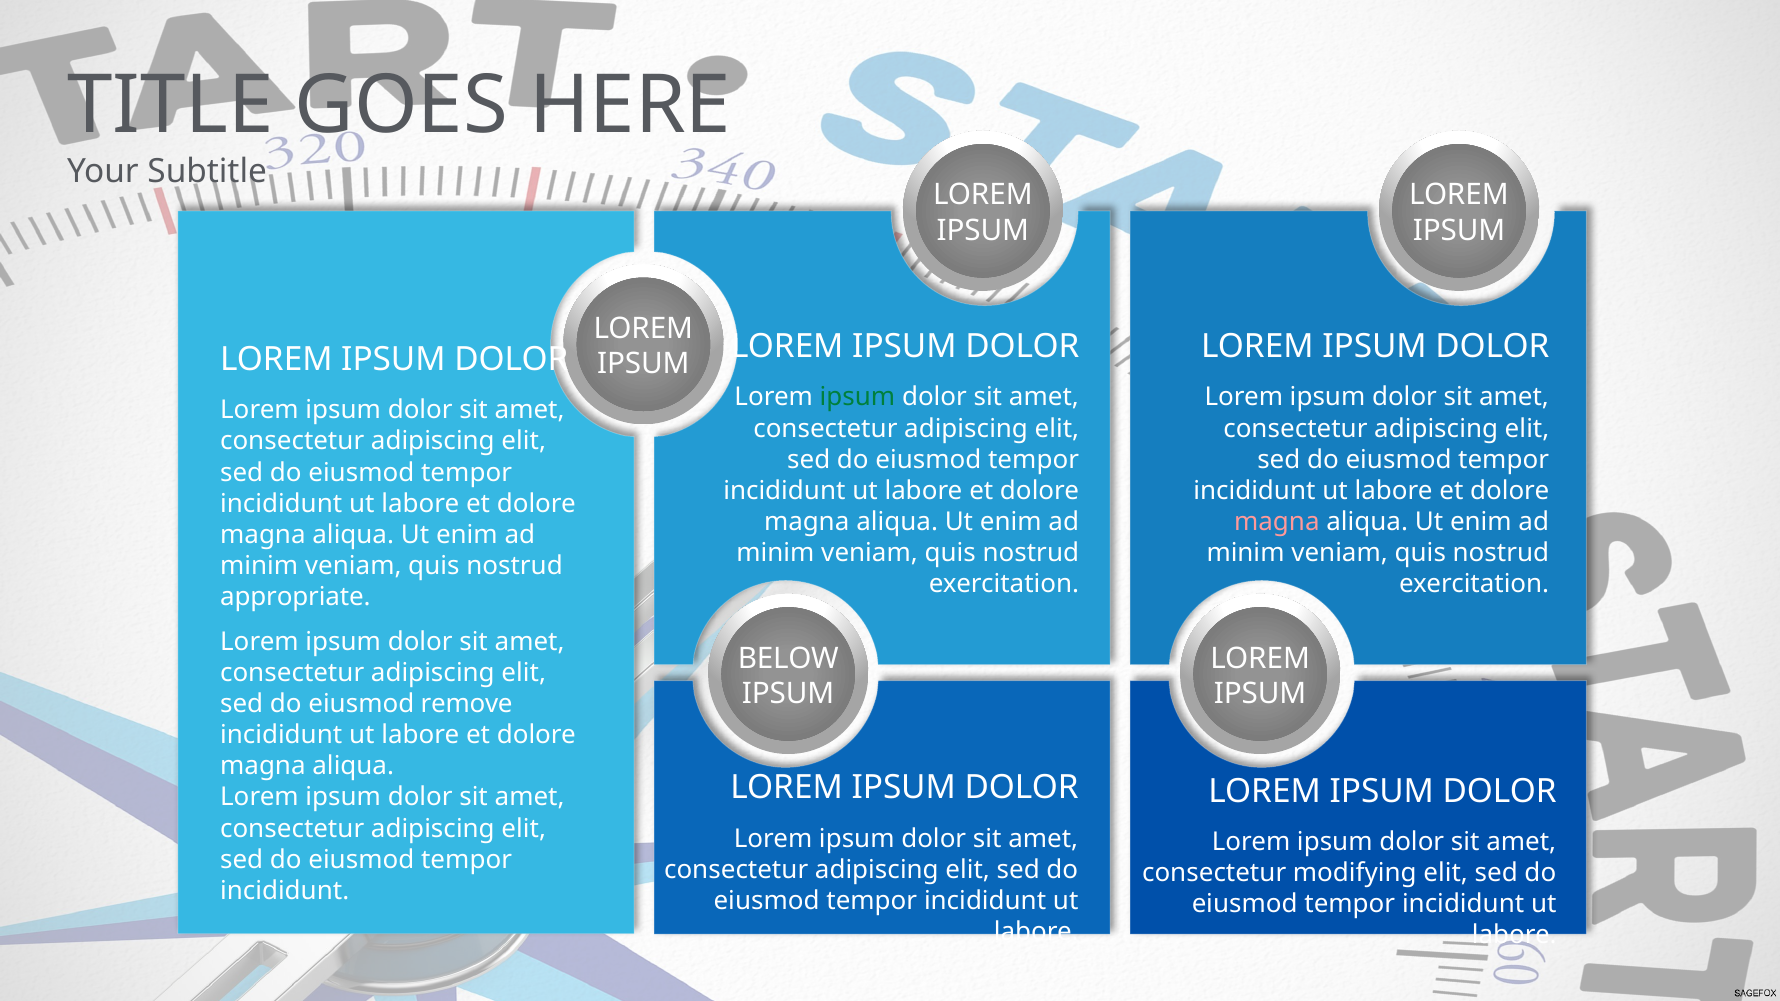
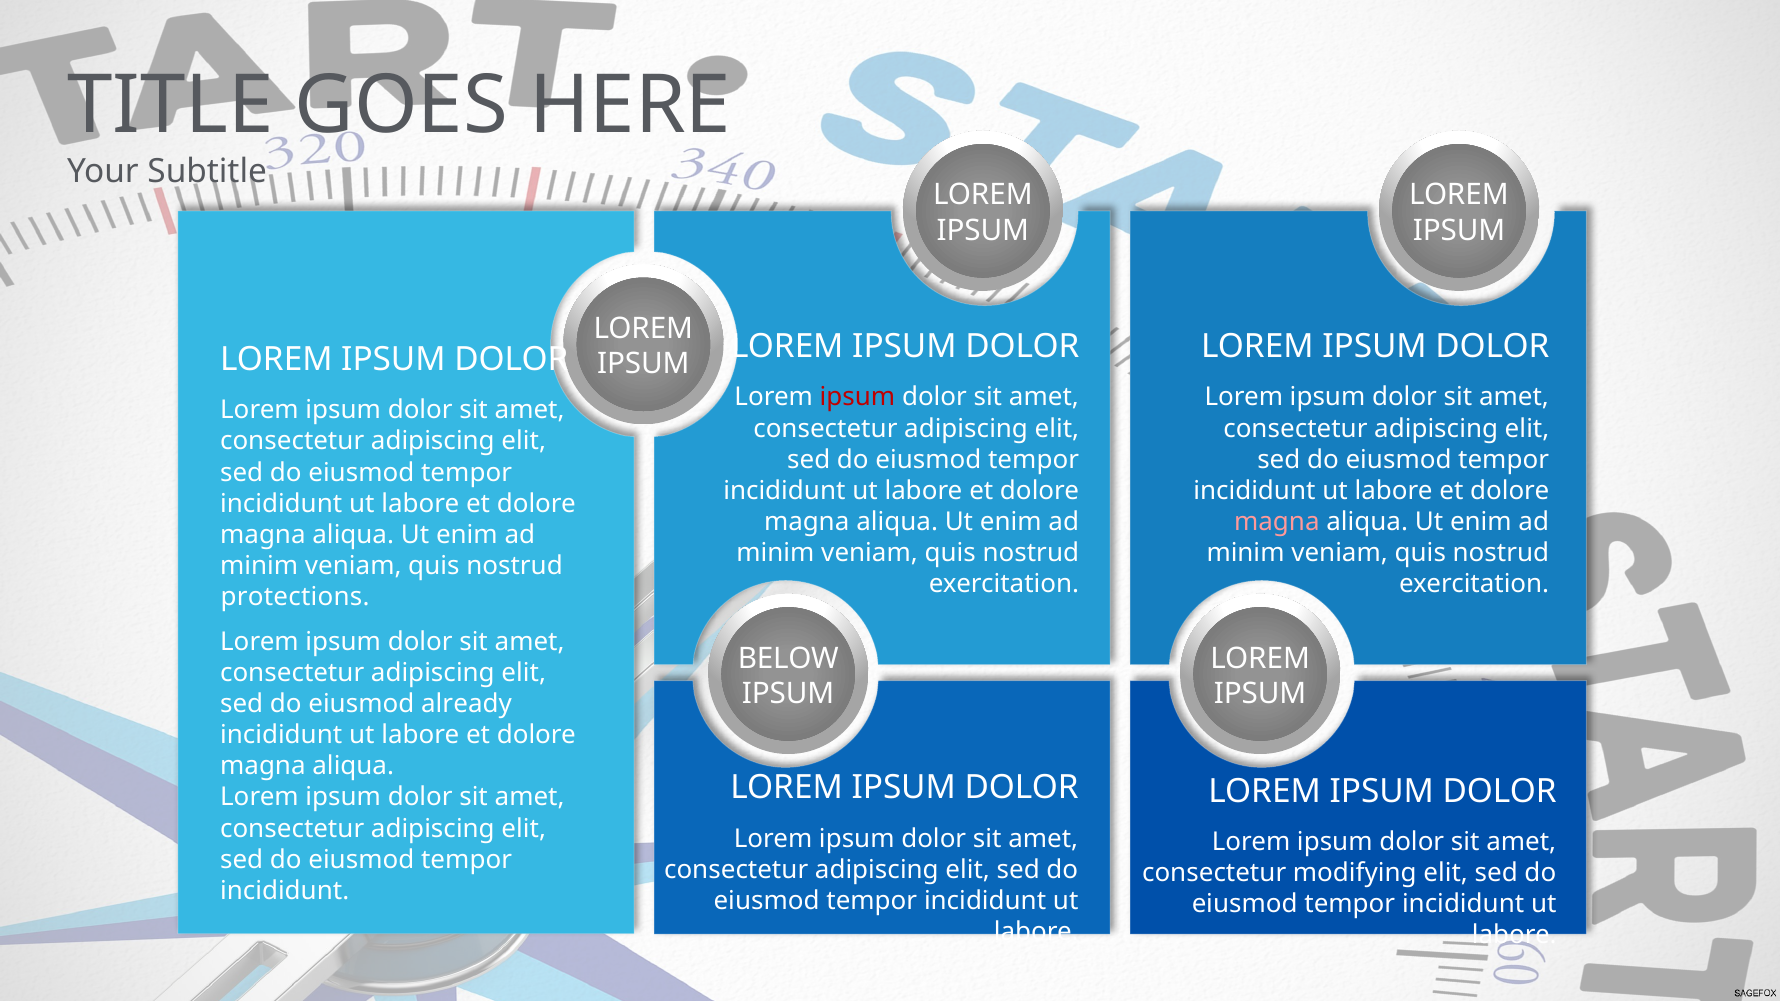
ipsum colour: green -> red (857, 397)
appropriate: appropriate -> protections (295, 597)
remove: remove -> already (467, 704)
